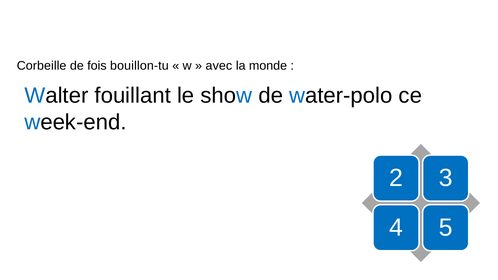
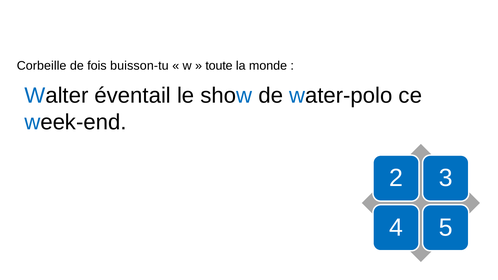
bouillon-tu: bouillon-tu -> buisson-tu (139, 66)
avec: avec -> toute (219, 66)
fouillant: fouillant -> éventail (133, 96)
